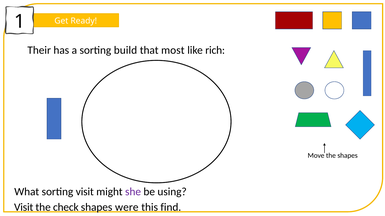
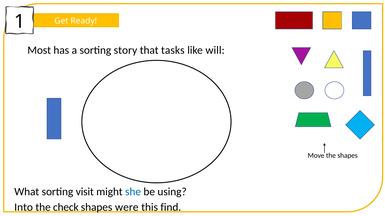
Their: Their -> Most (39, 50)
build: build -> story (125, 50)
most: most -> tasks (173, 50)
rich: rich -> will (215, 50)
she colour: purple -> blue (133, 192)
Visit: Visit -> Into (24, 208)
